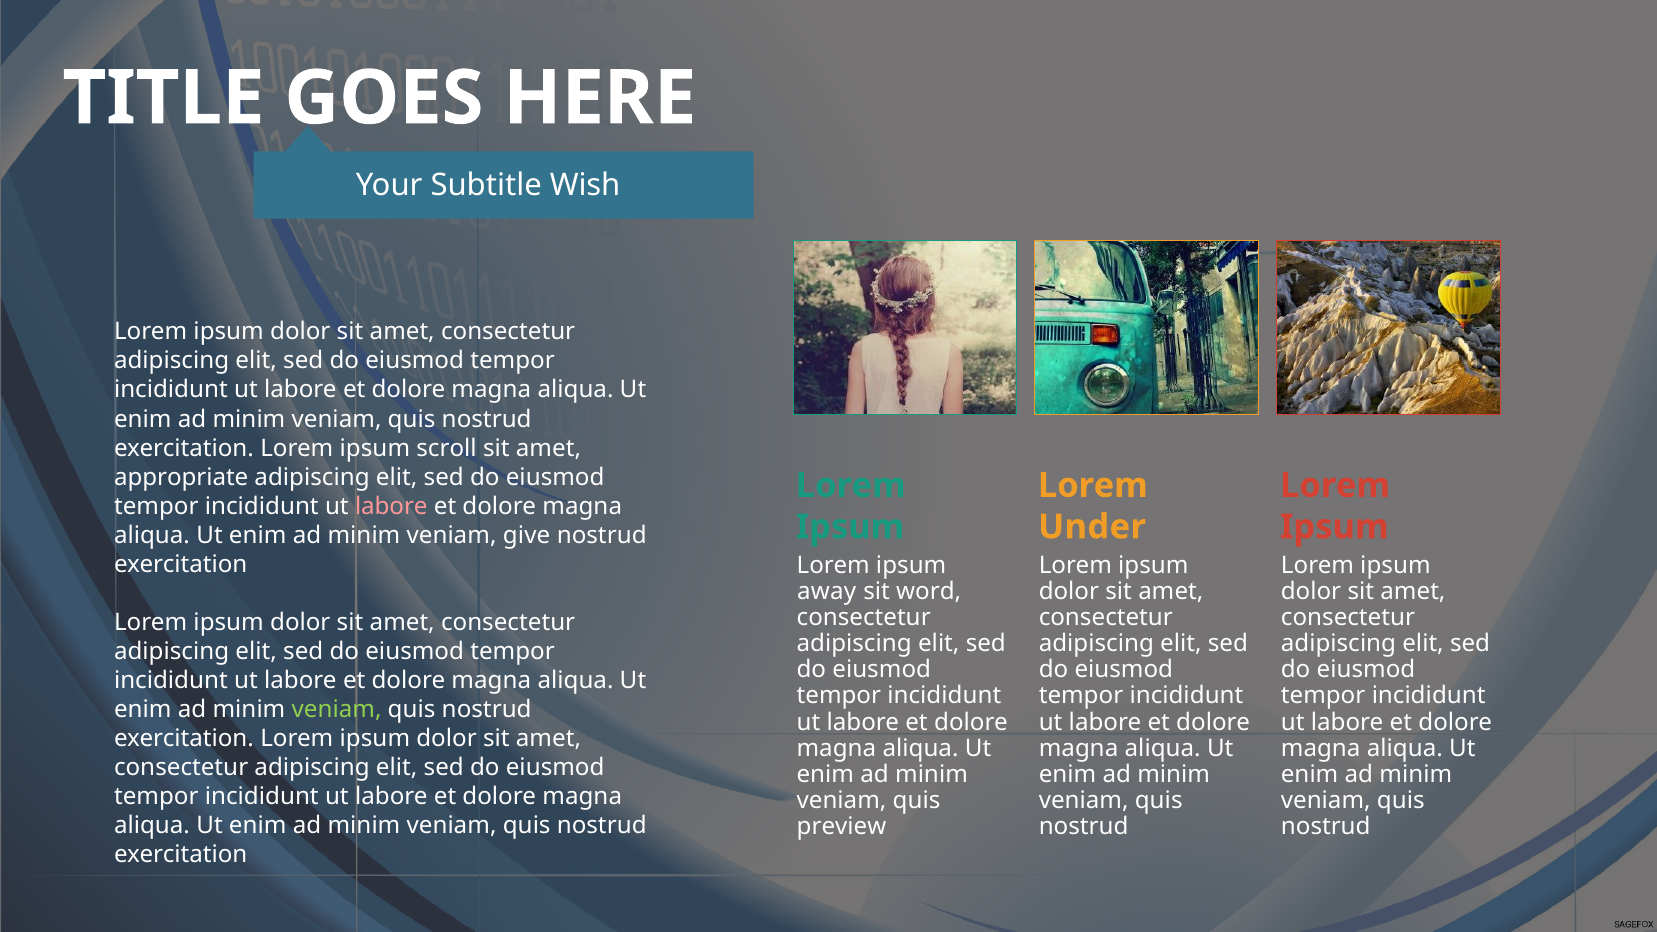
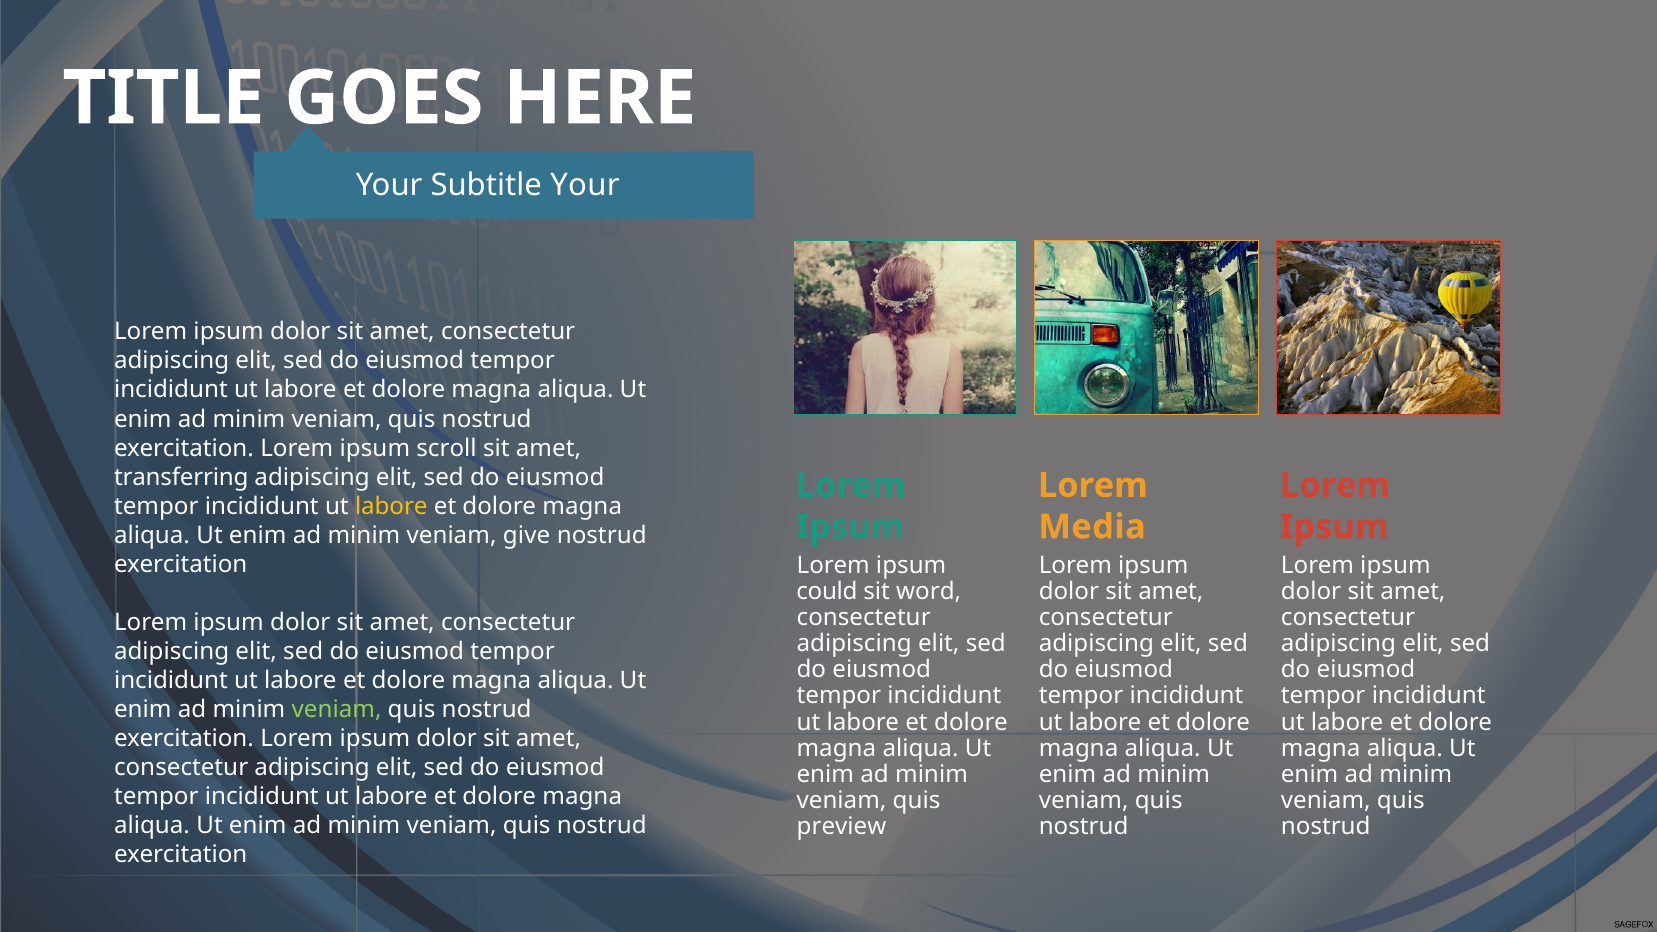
Subtitle Wish: Wish -> Your (585, 185)
appropriate: appropriate -> transferring (181, 477)
labore colour: pink -> yellow (391, 506)
Under: Under -> Media (1092, 527)
away: away -> could (827, 591)
